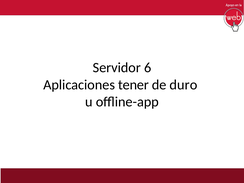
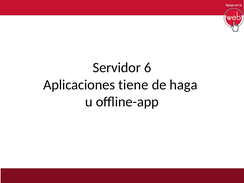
tener: tener -> tiene (133, 85)
duro: duro -> haga (184, 85)
